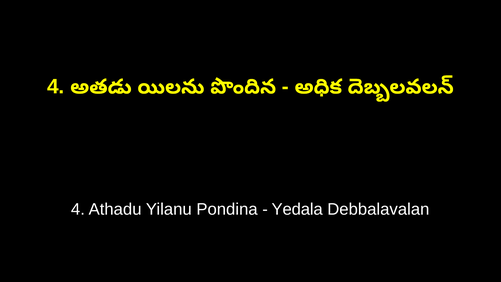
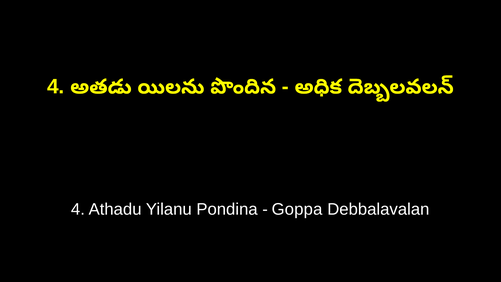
Yedala: Yedala -> Goppa (297, 209)
